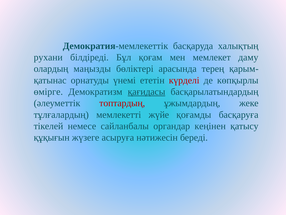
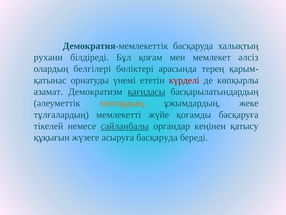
даму: даму -> әлсіз (248, 57)
маңызды: маңызды -> белгілері (92, 69)
өмірге: өмірге -> азамат (48, 92)
топтардың colour: red -> orange (122, 103)
сайланбалы underline: none -> present (125, 126)
асыруға нәтижесін: нәтижесін -> басқаруда (157, 137)
